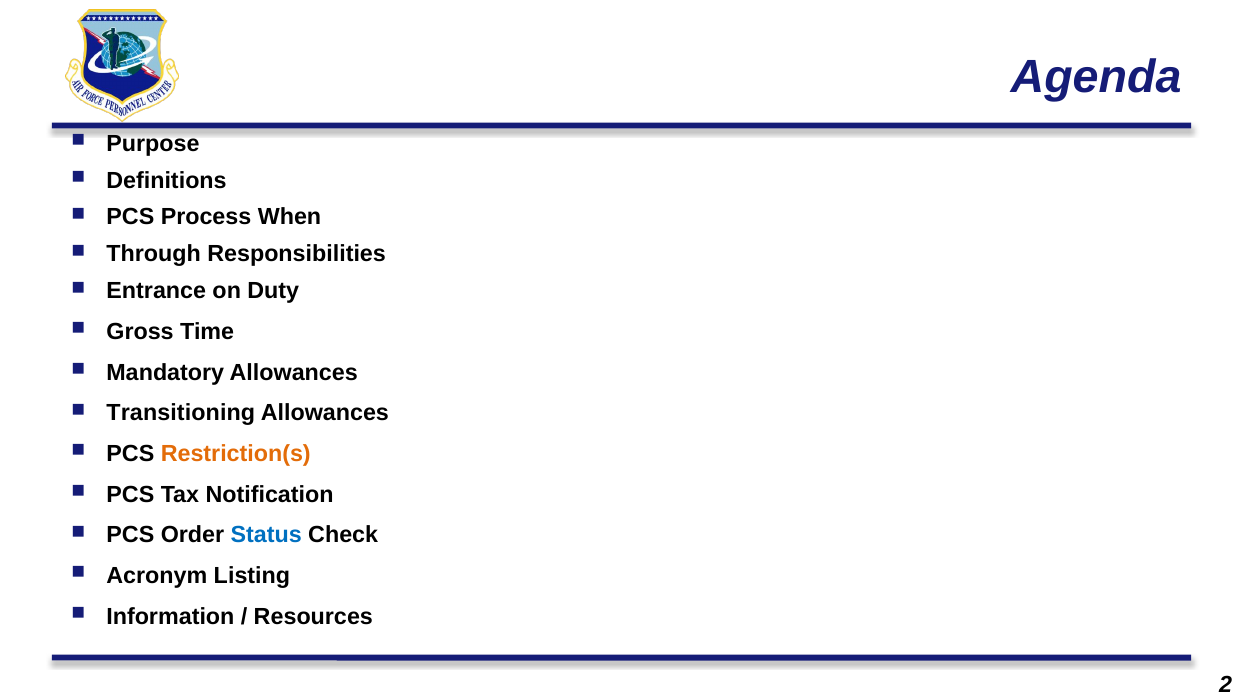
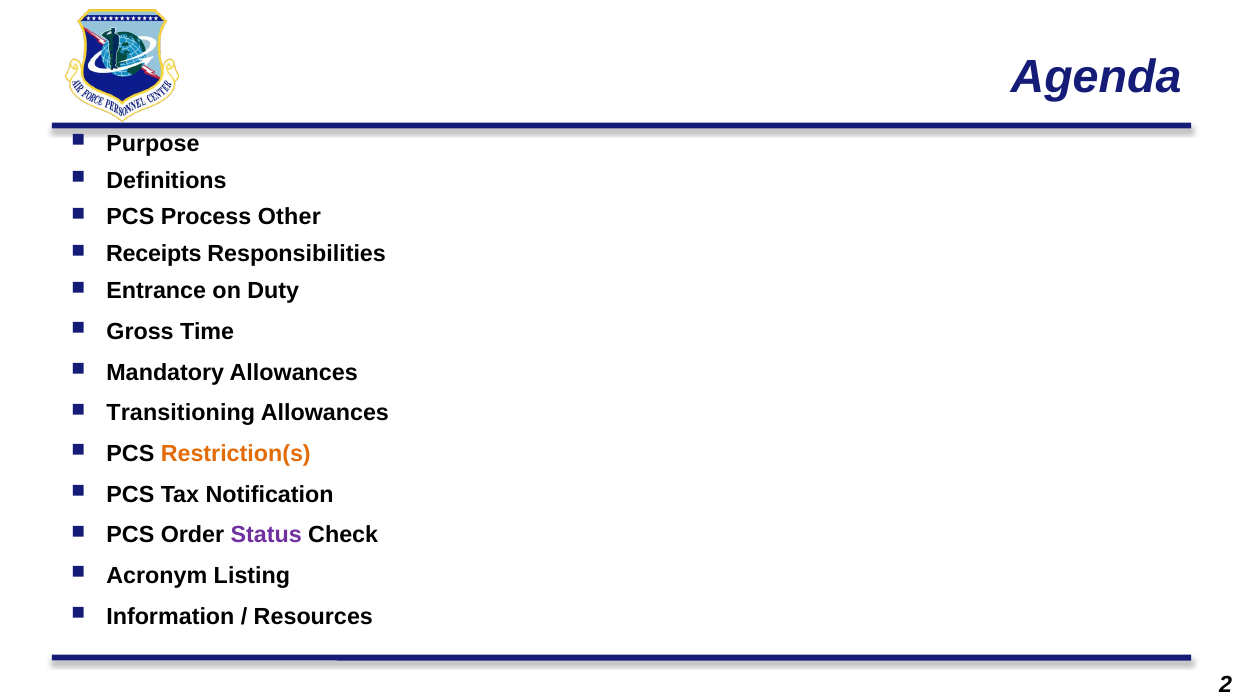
When: When -> Other (289, 217)
Through: Through -> Receipts (154, 254)
Status colour: blue -> purple (266, 535)
